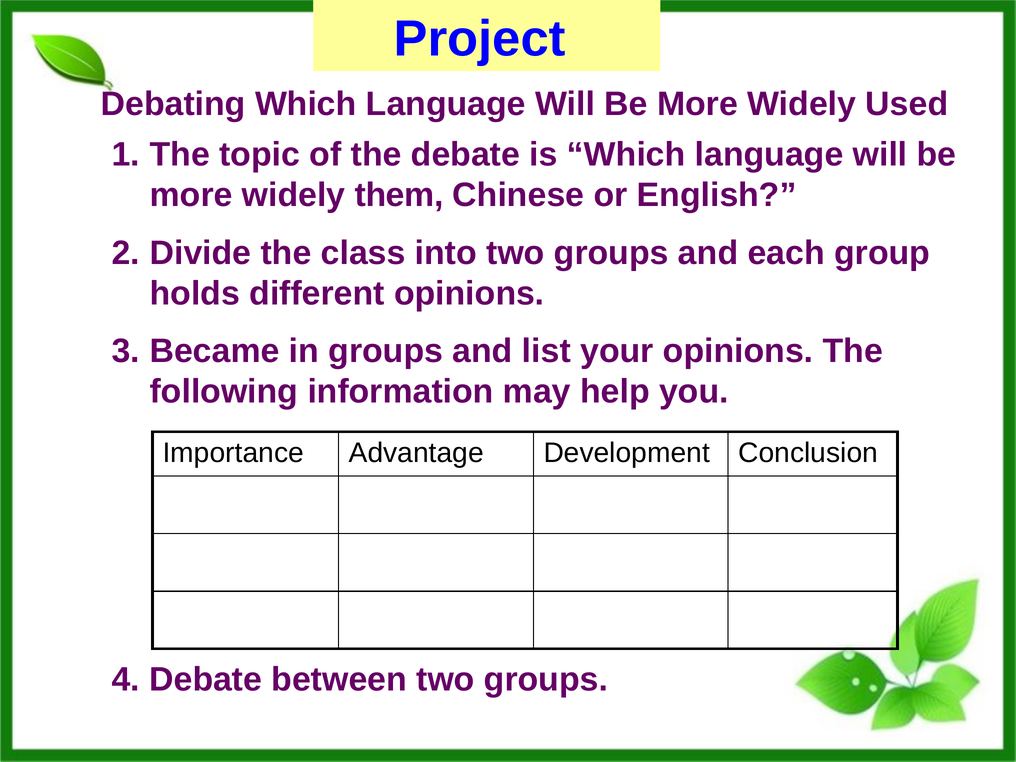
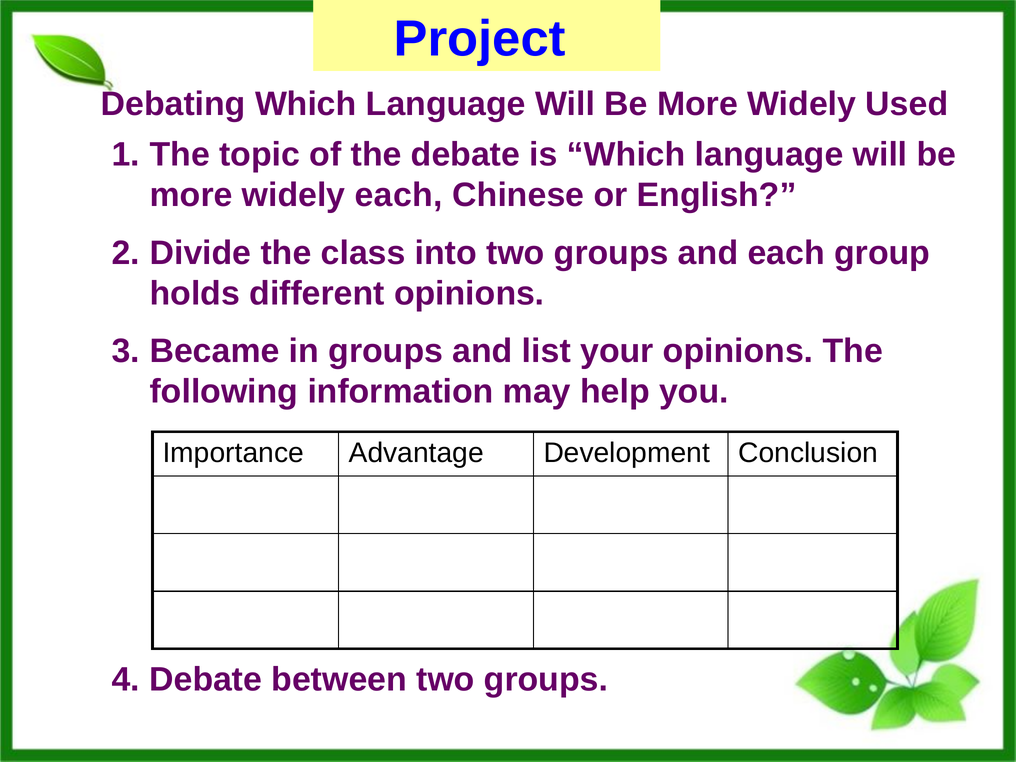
widely them: them -> each (399, 195)
